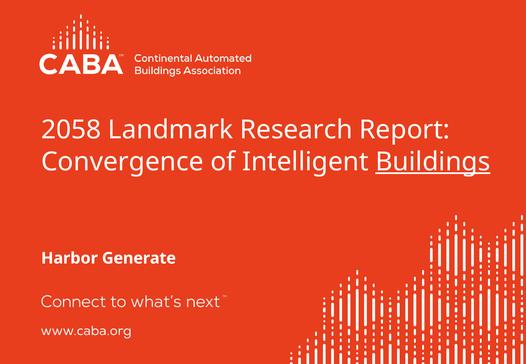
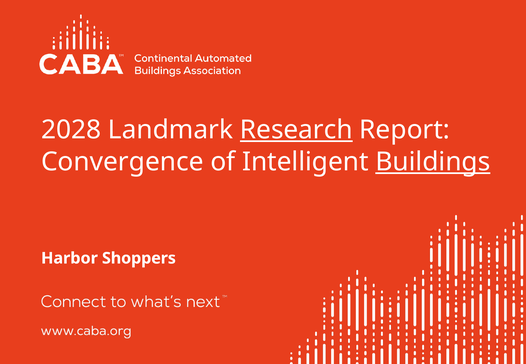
2058: 2058 -> 2028 (71, 130)
Research underline: none -> present (296, 130)
Generate: Generate -> Shoppers (139, 258)
